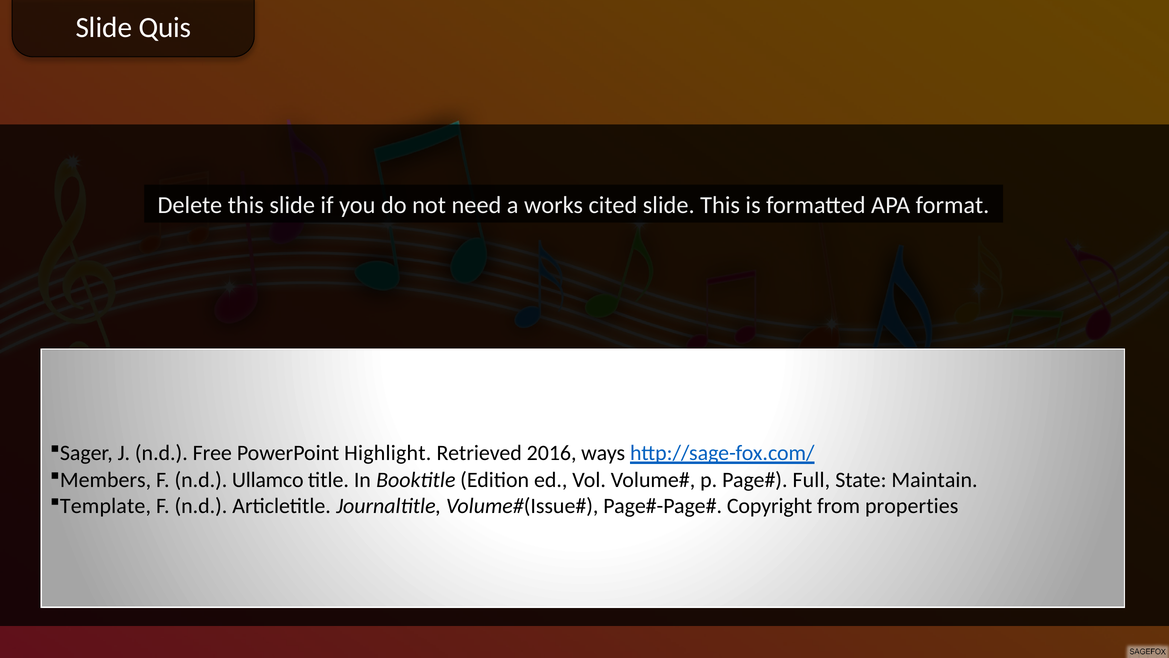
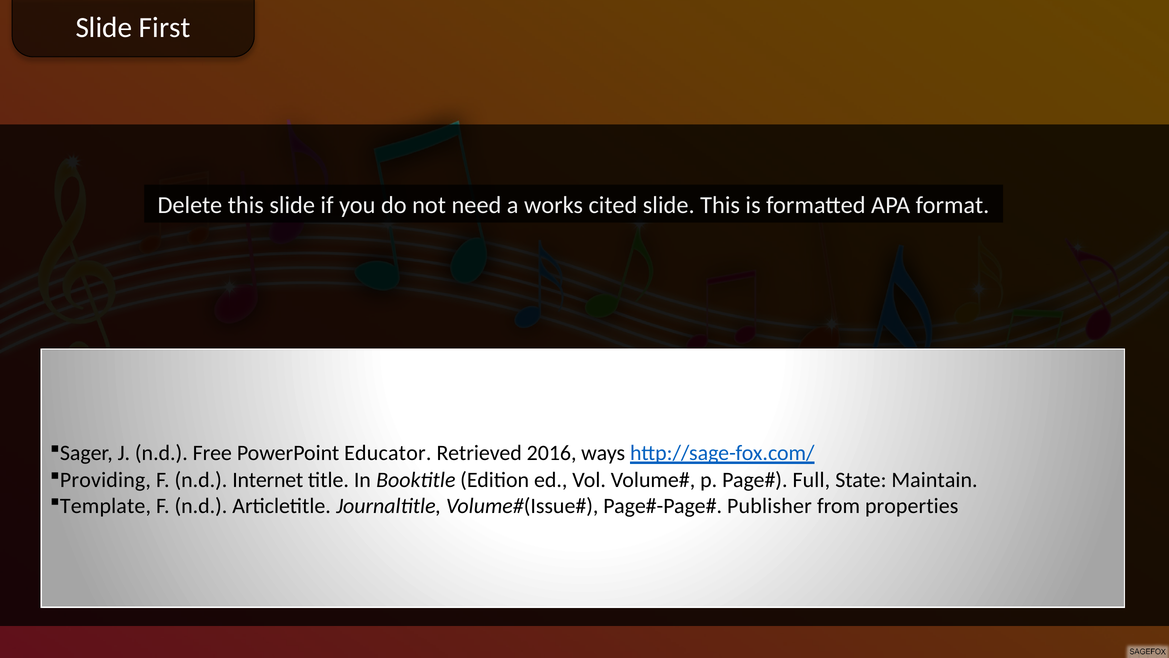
Quis: Quis -> First (165, 28)
Highlight: Highlight -> Educator (388, 453)
Members: Members -> Providing (105, 480)
Ullamco: Ullamco -> Internet (268, 480)
Copyright: Copyright -> Publisher (769, 506)
